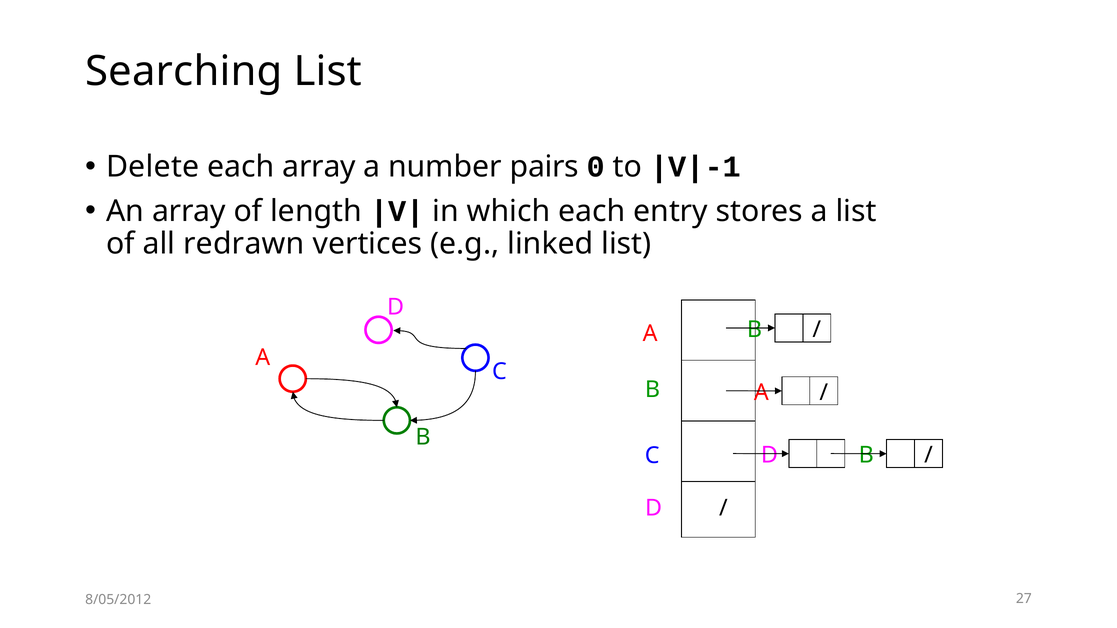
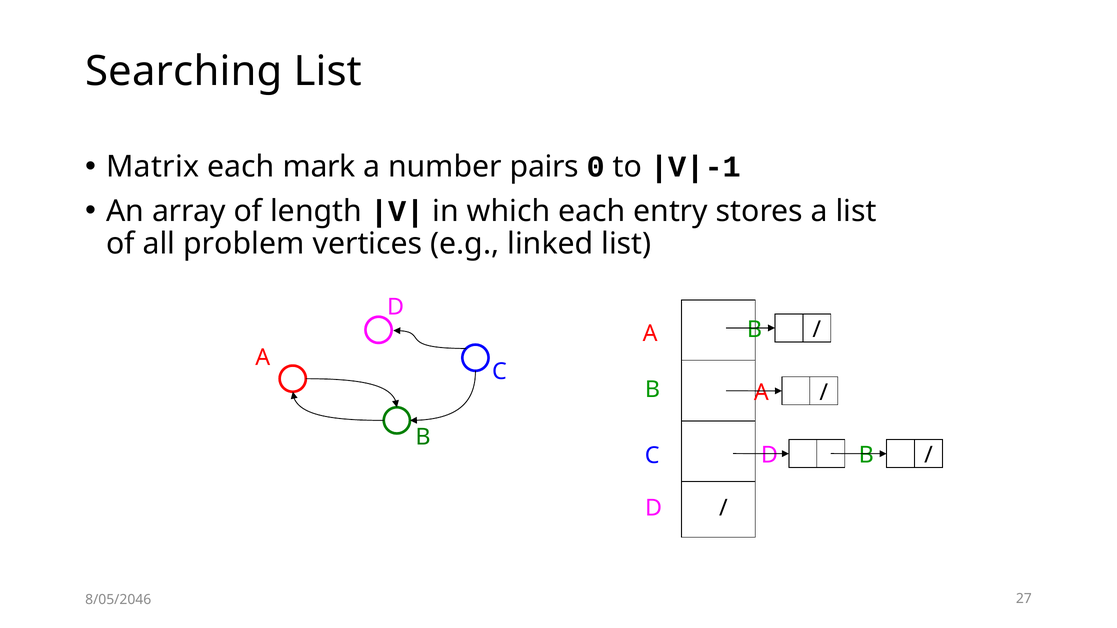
Delete: Delete -> Matrix (153, 167)
each array: array -> mark (319, 167)
redrawn: redrawn -> problem (244, 244)
8/05/2012: 8/05/2012 -> 8/05/2046 (118, 600)
